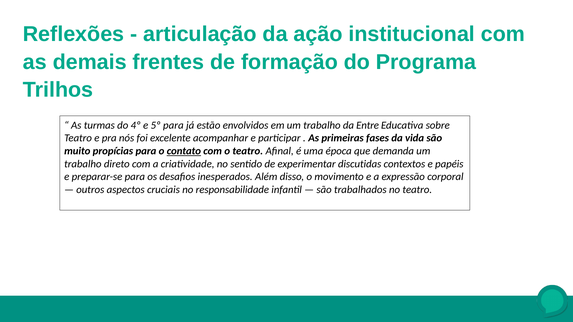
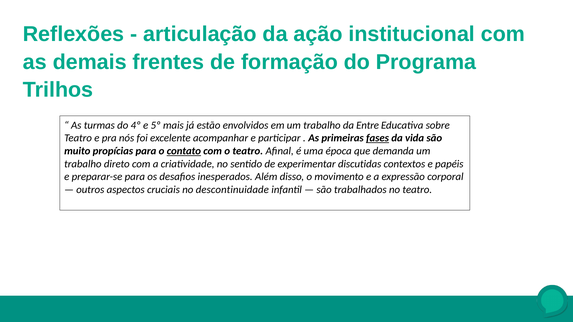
5º para: para -> mais (173, 125)
fases underline: none -> present (378, 138)
responsabilidade: responsabilidade -> descontinuidade (232, 190)
